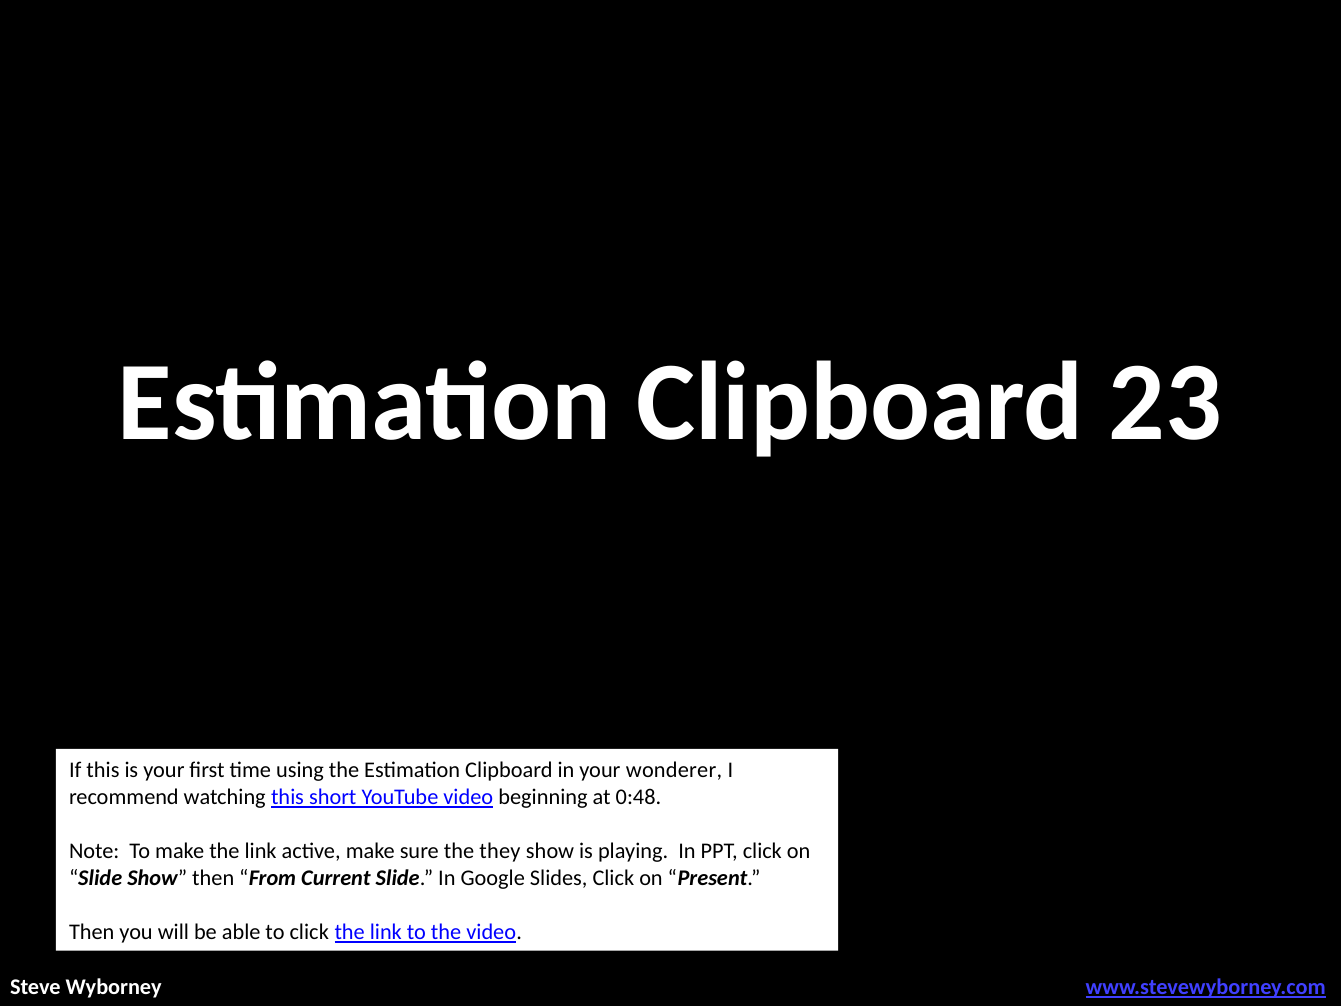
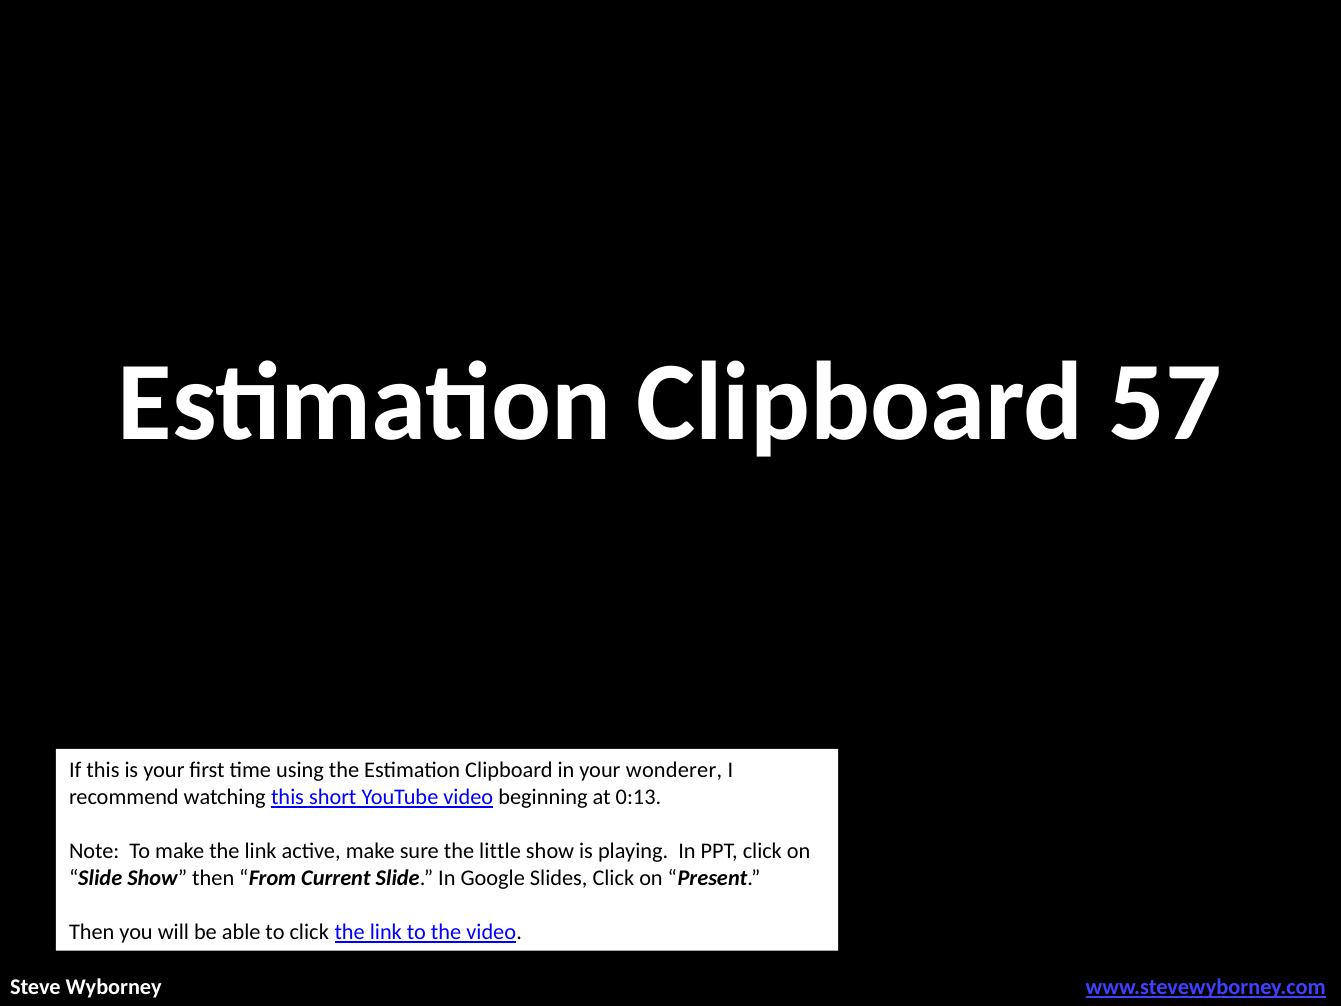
23: 23 -> 57 (1165, 403)
0:48: 0:48 -> 0:13 (638, 797)
they: they -> little (500, 851)
